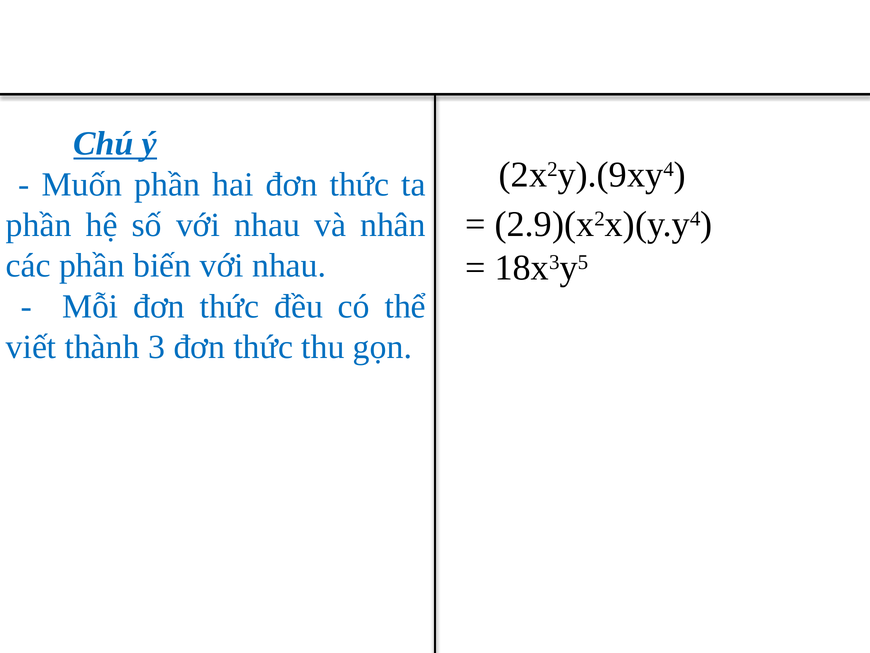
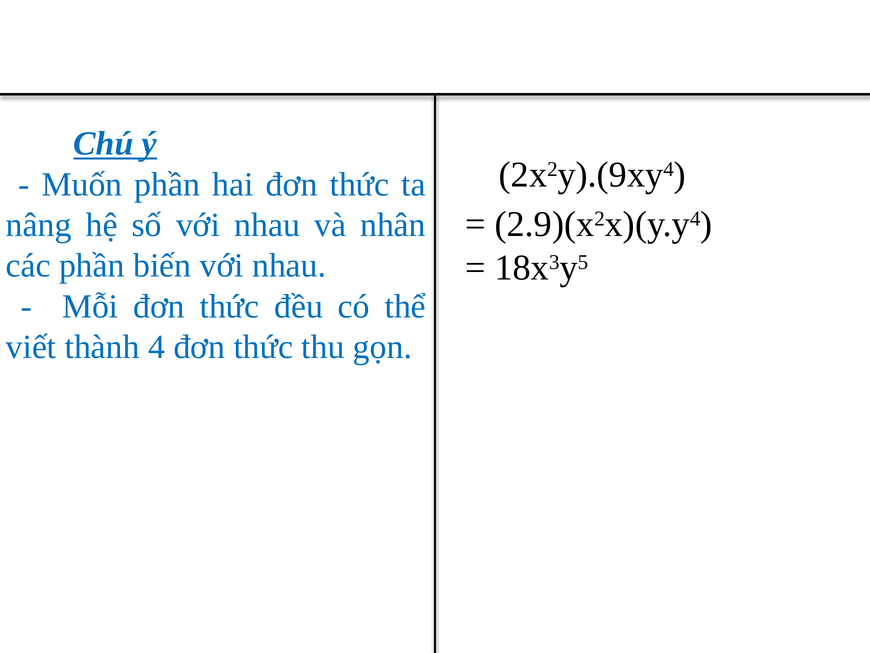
phần: phần -> nâng (39, 225)
3: 3 -> 4 (157, 347)
